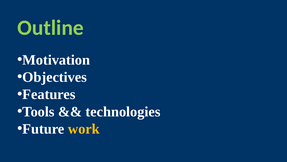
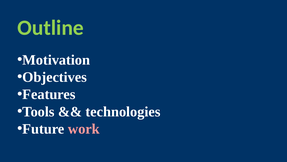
work colour: yellow -> pink (84, 129)
